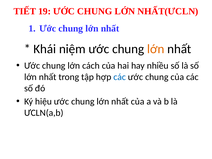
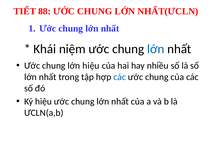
19: 19 -> 88 (45, 11)
lớn colour: orange -> blue (156, 49)
lớn cách: cách -> hiệu (91, 66)
